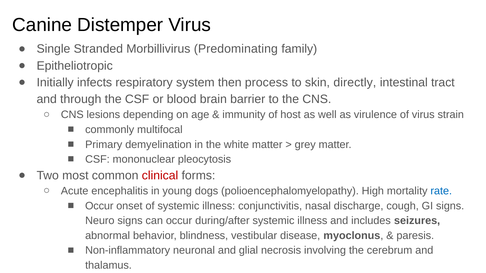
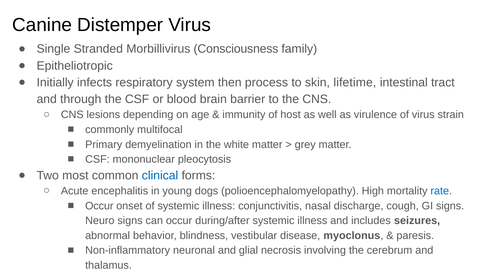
Predominating: Predominating -> Consciousness (236, 49)
directly: directly -> lifetime (355, 83)
clinical colour: red -> blue (160, 176)
